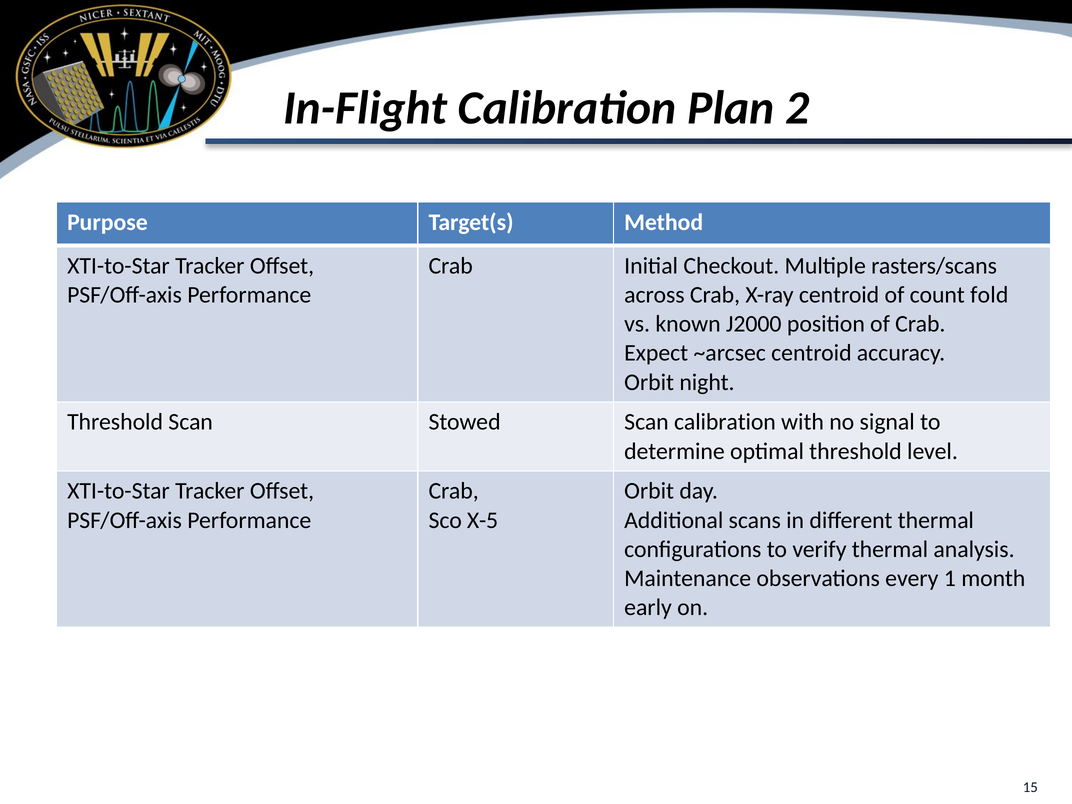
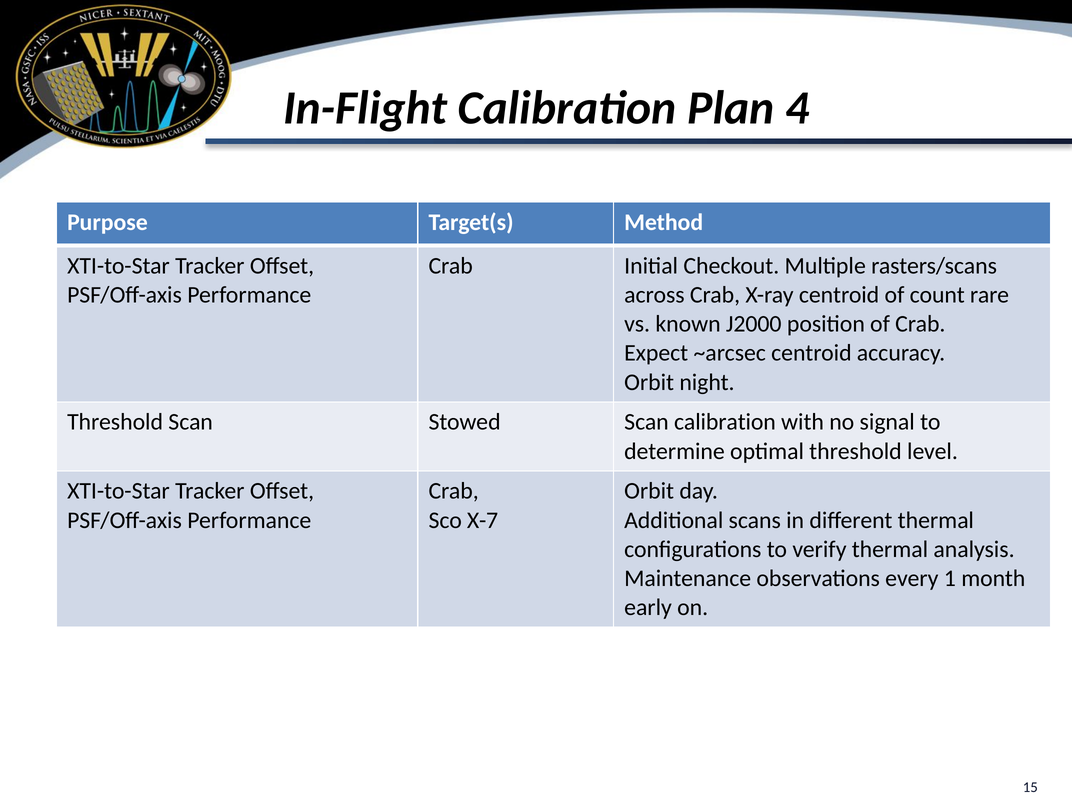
2: 2 -> 4 (797, 108)
fold: fold -> rare (989, 295)
X-5: X-5 -> X-7 (483, 520)
